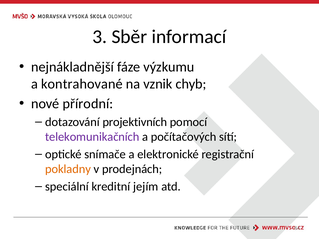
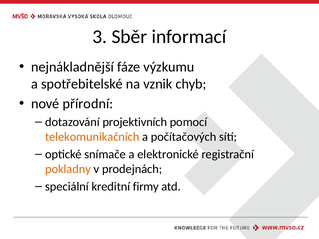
kontrahované: kontrahované -> spotřebitelské (82, 84)
telekomunikačních colour: purple -> orange (92, 137)
jejím: jejím -> firmy (146, 187)
